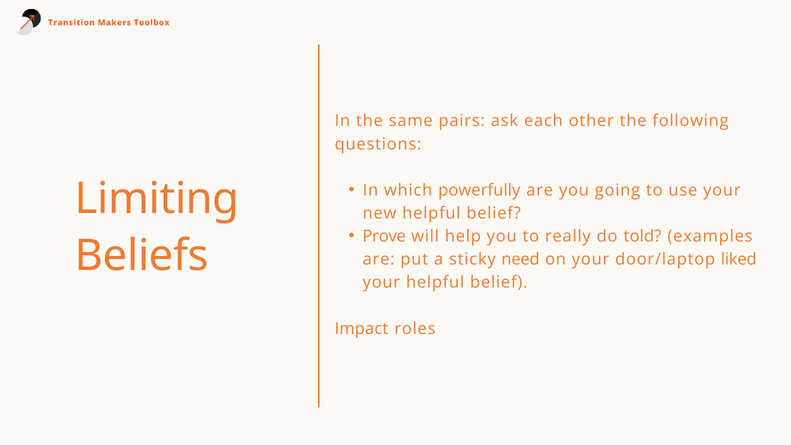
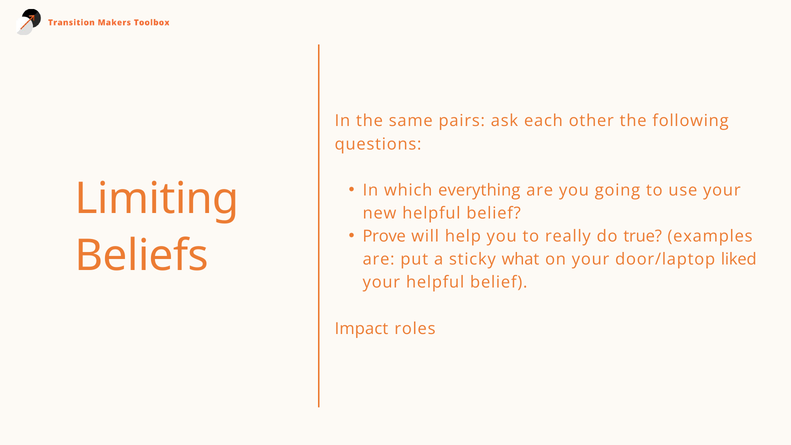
powerfully: powerfully -> everything (479, 190)
told: told -> true (643, 236)
need: need -> what (520, 259)
